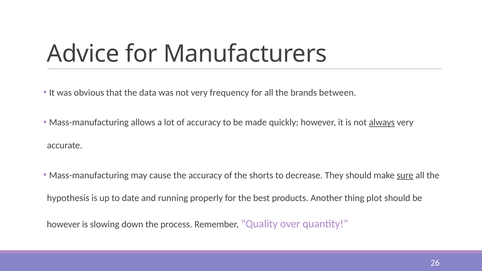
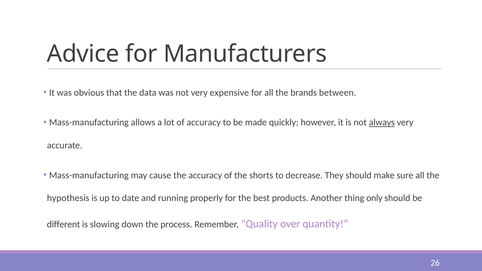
frequency: frequency -> expensive (229, 93)
sure underline: present -> none (405, 175)
plot: plot -> only (374, 198)
however: however -> different (63, 224)
